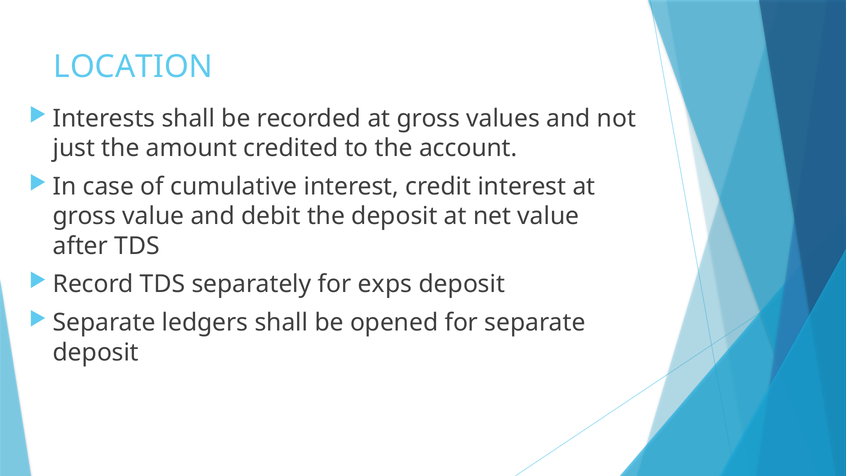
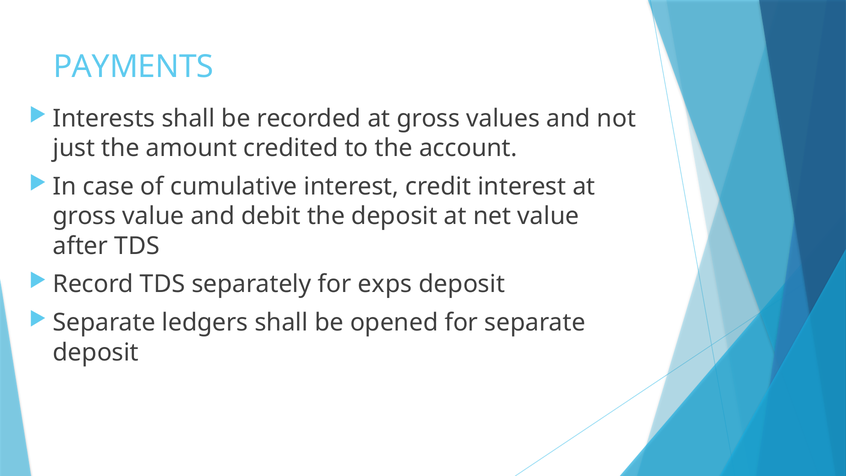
LOCATION: LOCATION -> PAYMENTS (133, 67)
